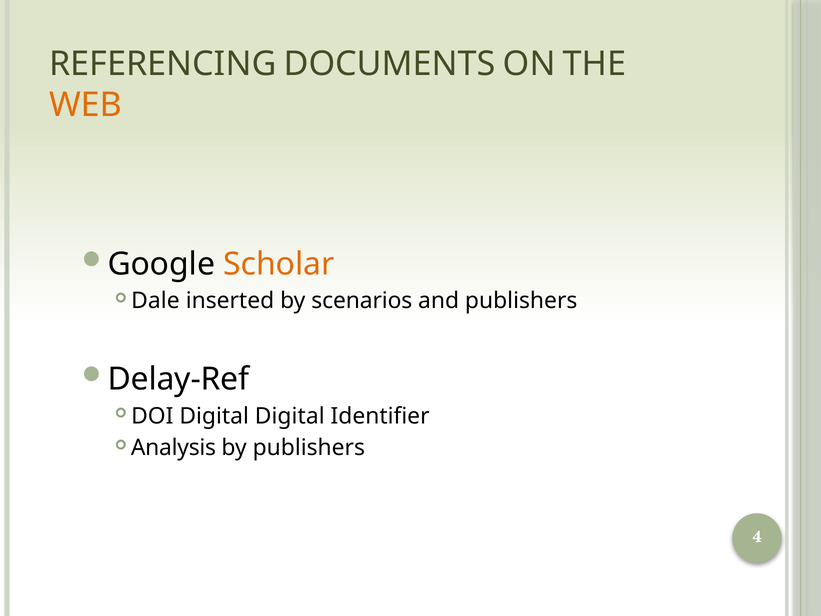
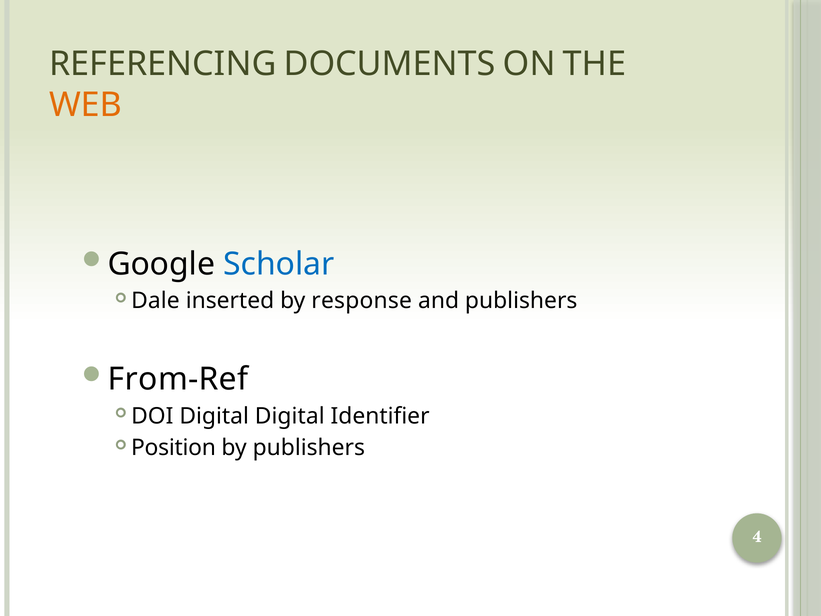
Scholar colour: orange -> blue (279, 264)
scenarios: scenarios -> response (362, 301)
Delay-Ref: Delay-Ref -> From-Ref (178, 379)
Analysis: Analysis -> Position (173, 448)
